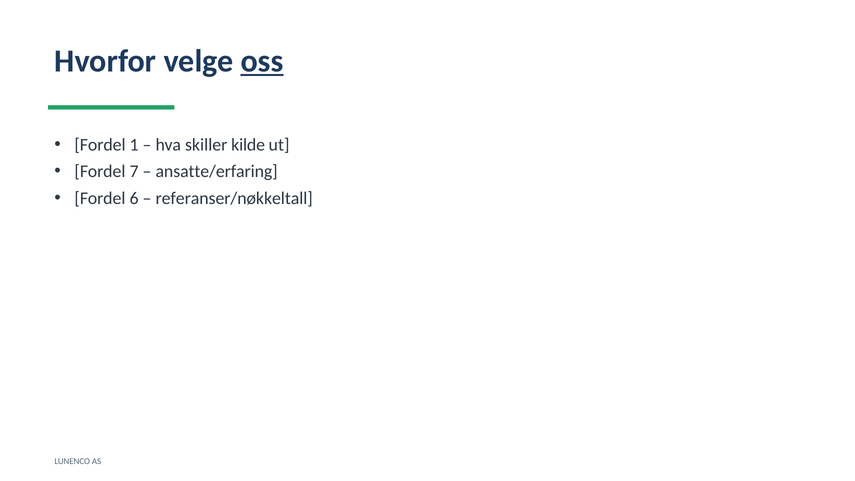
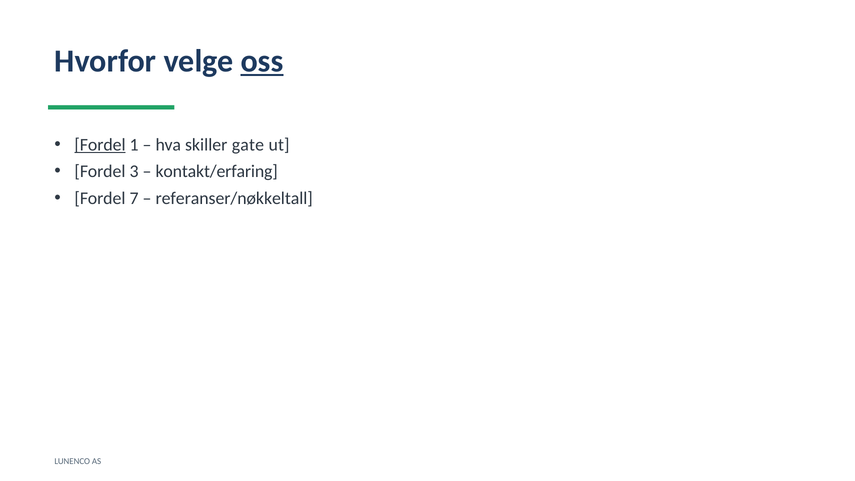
Fordel underline: none -> present (100, 145)
kilde: kilde -> gate (248, 145)
7: 7 -> 3 (134, 172)
ansatte/erfaring: ansatte/erfaring -> kontakt/erfaring (217, 172)
6: 6 -> 7 (134, 198)
